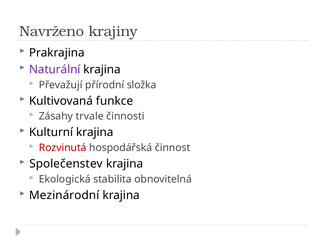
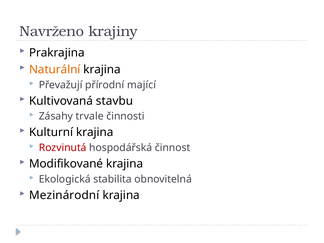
Naturální colour: purple -> orange (55, 69)
složka: složka -> mající (142, 85)
funkce: funkce -> stavbu (115, 101)
Společenstev: Společenstev -> Modifikované (66, 164)
